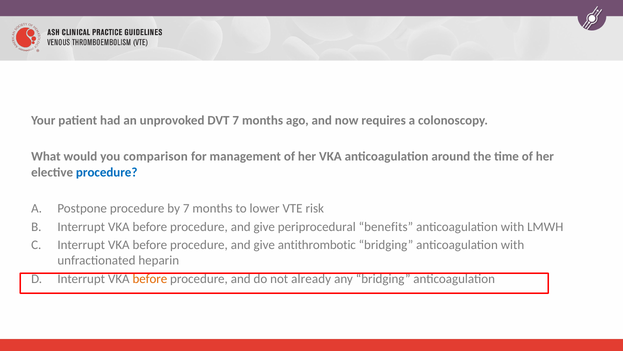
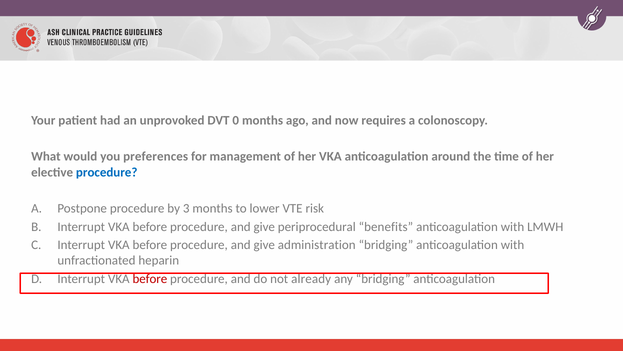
DVT 7: 7 -> 0 (236, 120)
comparison: comparison -> preferences (156, 156)
by 7: 7 -> 3 (186, 208)
antithrombotic: antithrombotic -> administration (317, 245)
before colour: orange -> red (150, 278)
